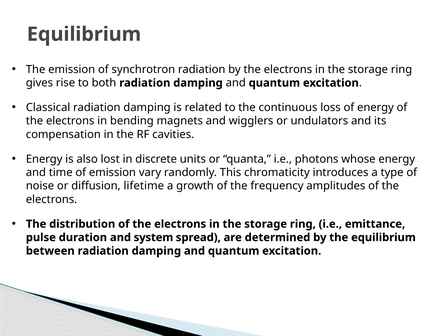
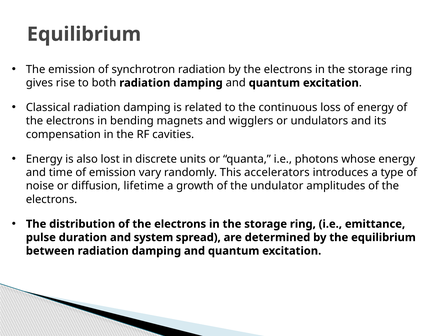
chromaticity: chromaticity -> accelerators (277, 172)
frequency: frequency -> undulator (277, 186)
